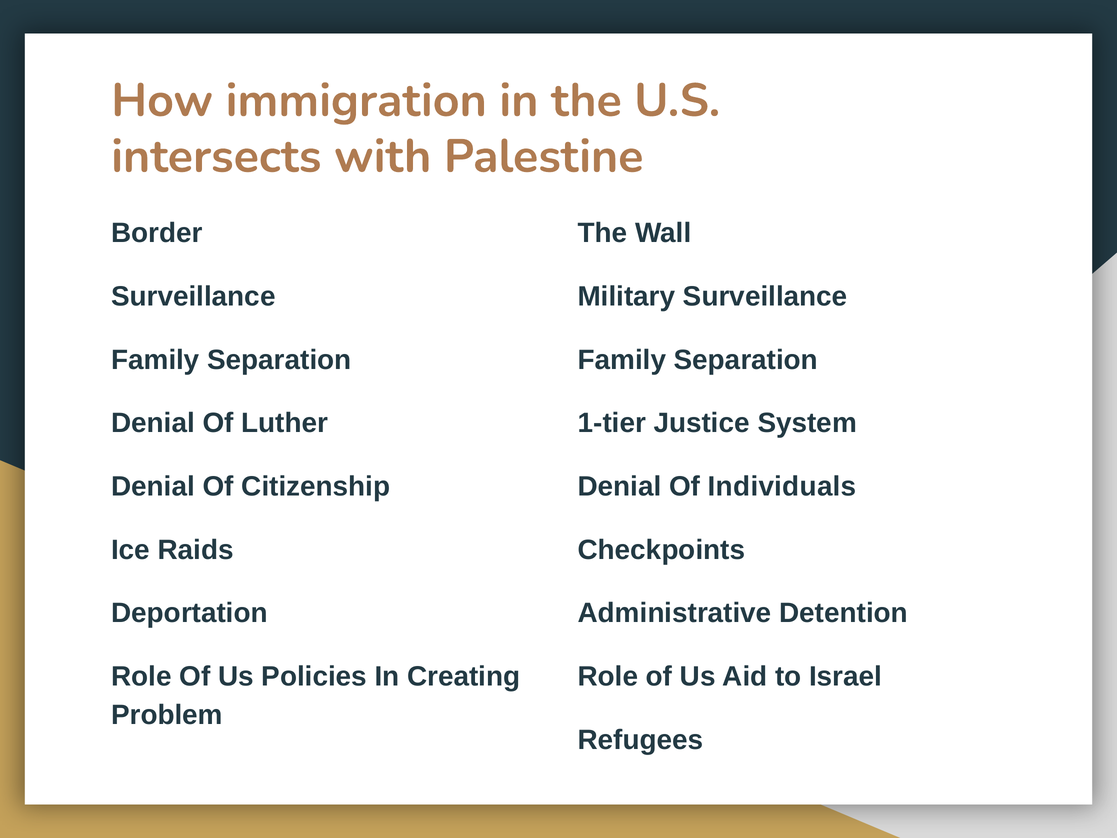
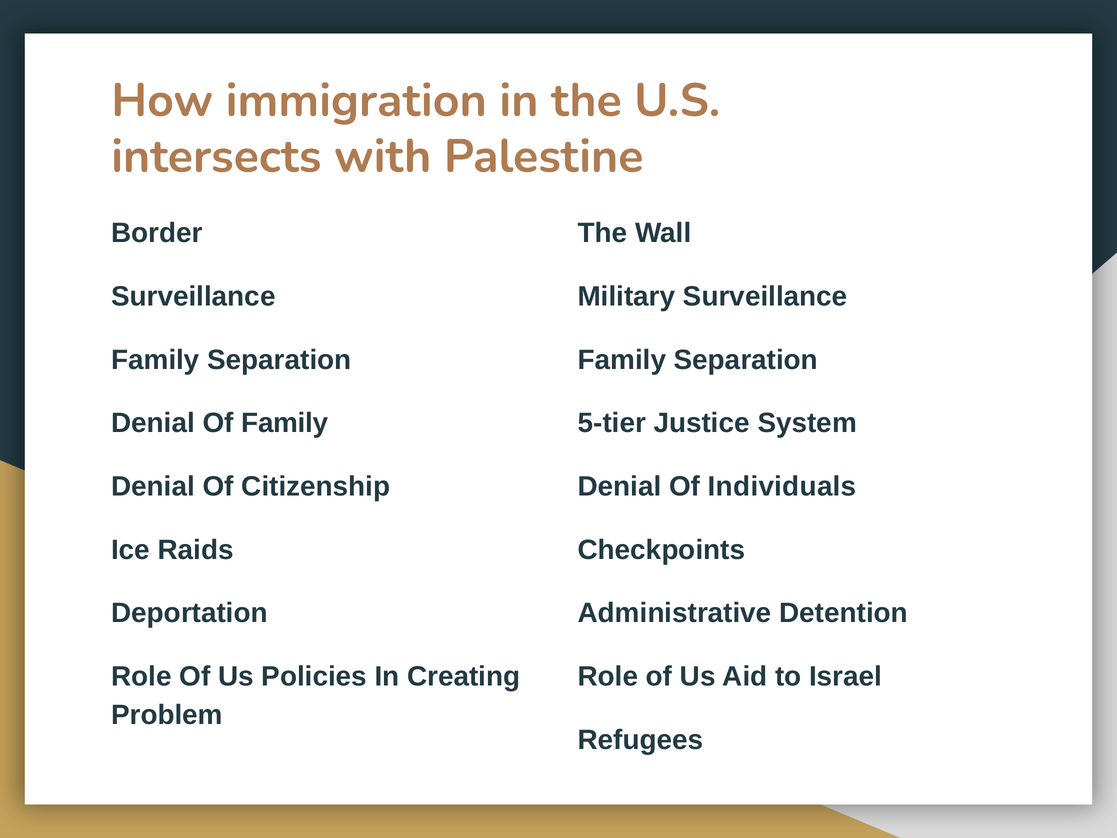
Of Luther: Luther -> Family (285, 423)
1-tier: 1-tier -> 5-tier (612, 423)
